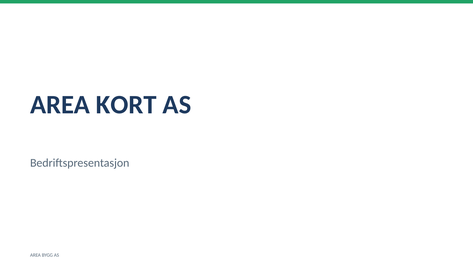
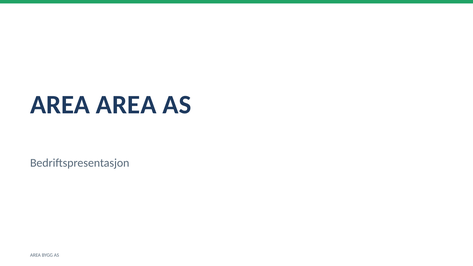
AREA KORT: KORT -> AREA (126, 105)
